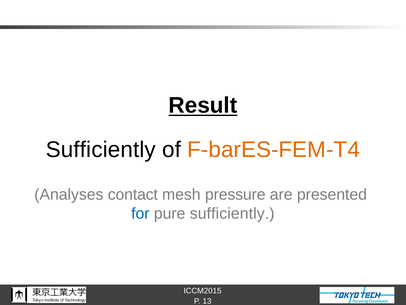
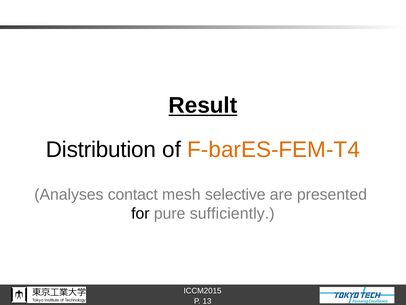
Sufficiently: Sufficiently -> Distribution (101, 150)
pressure: pressure -> selective (235, 194)
for colour: blue -> black (140, 213)
